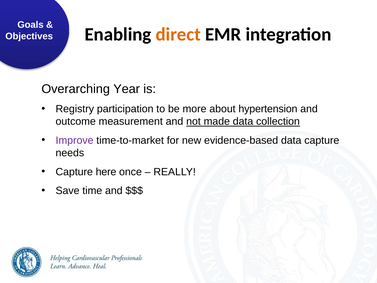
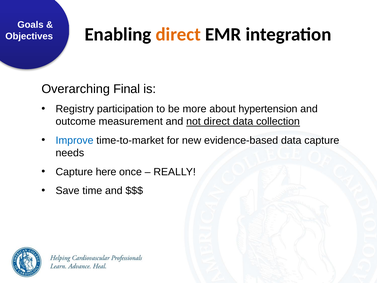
Year: Year -> Final (127, 89)
not made: made -> direct (217, 121)
Improve colour: purple -> blue (75, 140)
